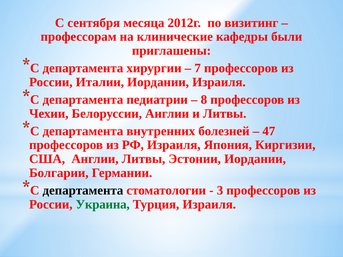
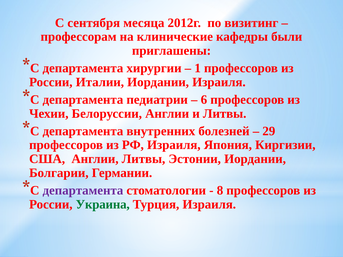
7: 7 -> 1 (198, 68)
8: 8 -> 6 (204, 100)
47: 47 -> 29 (269, 131)
департамента colour: black -> purple (83, 191)
3: 3 -> 8 (220, 191)
